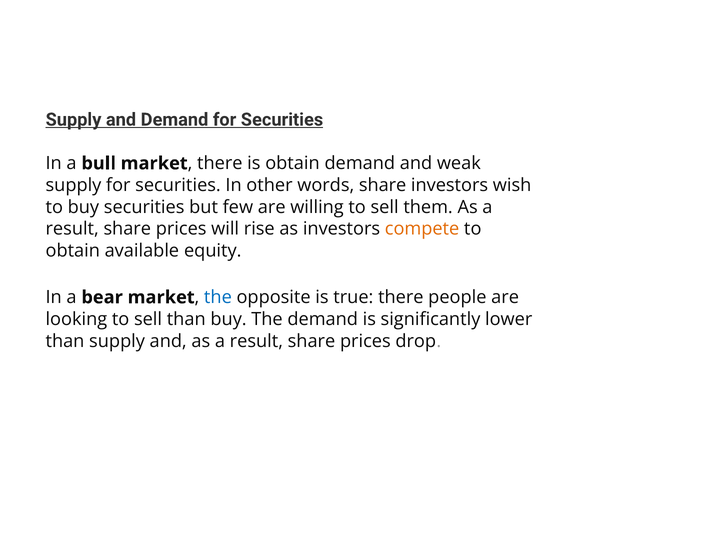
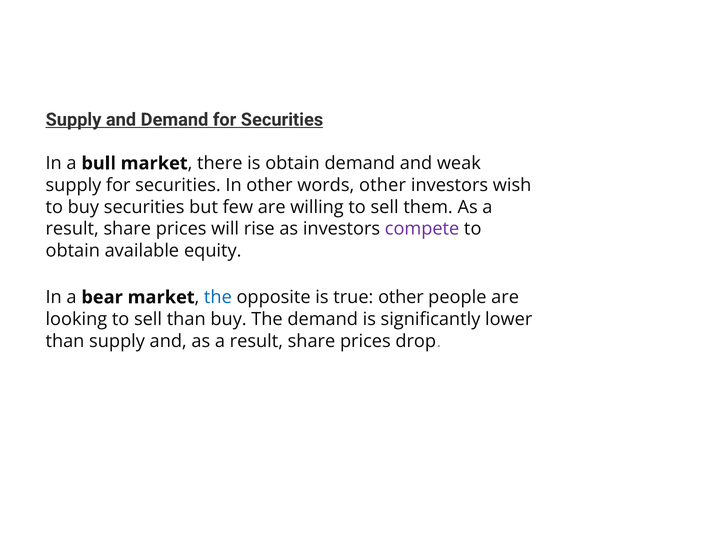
words share: share -> other (382, 185)
compete colour: orange -> purple (422, 229)
true there: there -> other (401, 297)
